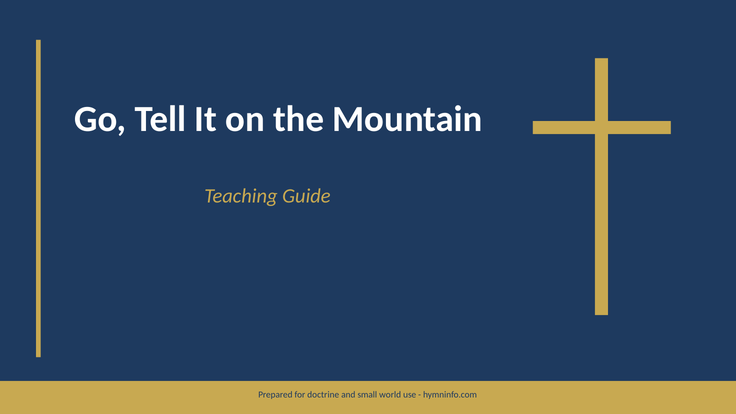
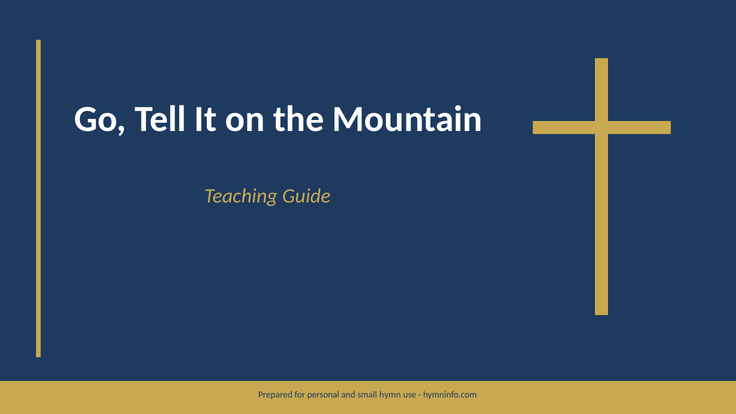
doctrine: doctrine -> personal (323, 395)
world: world -> hymn (390, 395)
